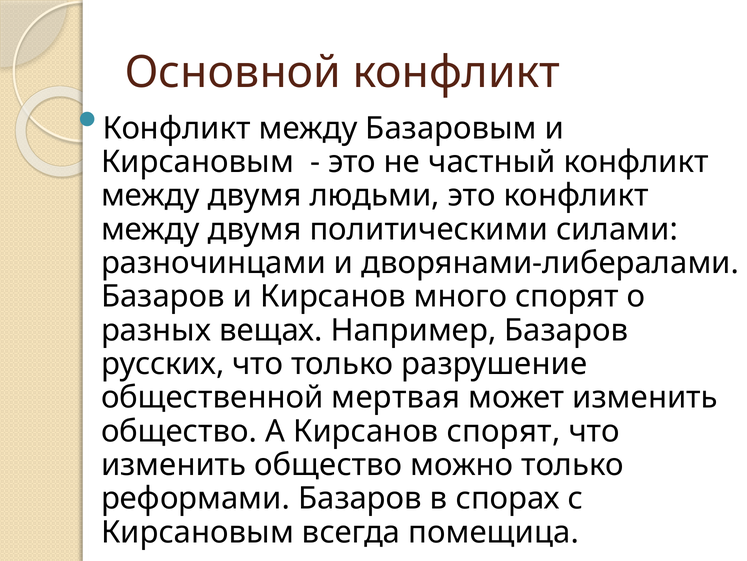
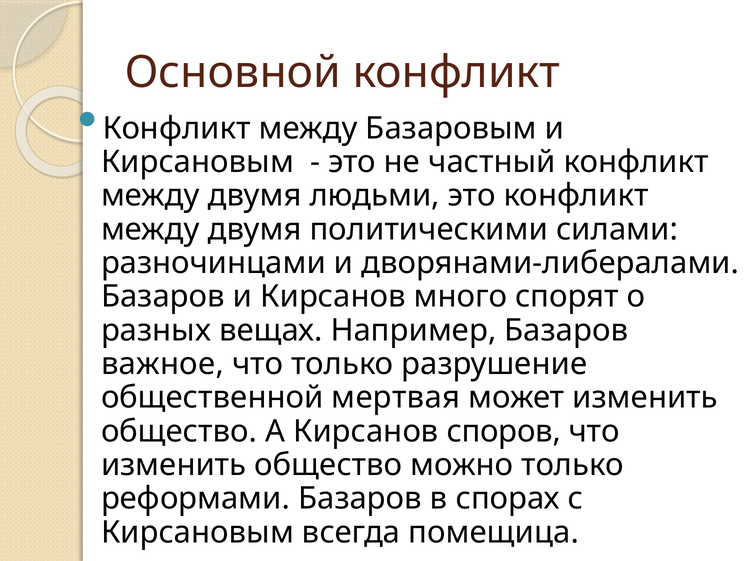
русских: русских -> важное (162, 363)
Кирсанов спорят: спорят -> споров (504, 431)
